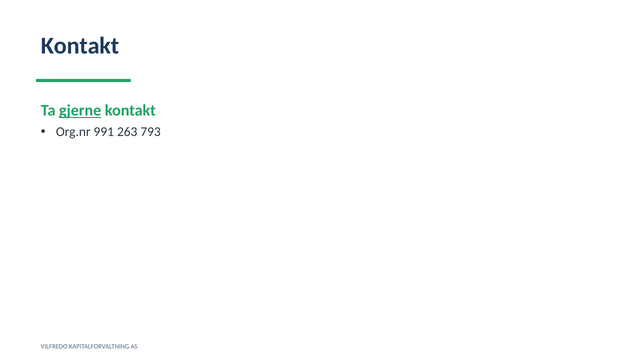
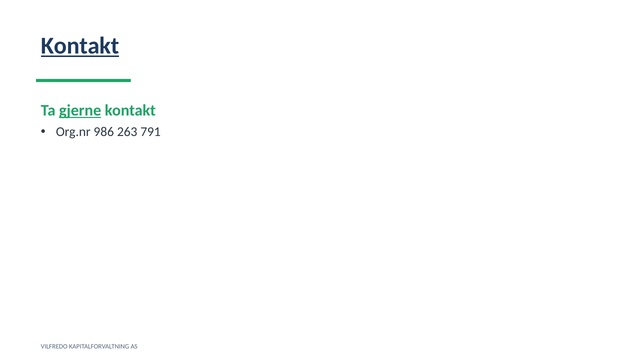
Kontakt underline: none -> present (80, 46)
991: 991 -> 986 (104, 132)
793: 793 -> 791 (151, 132)
